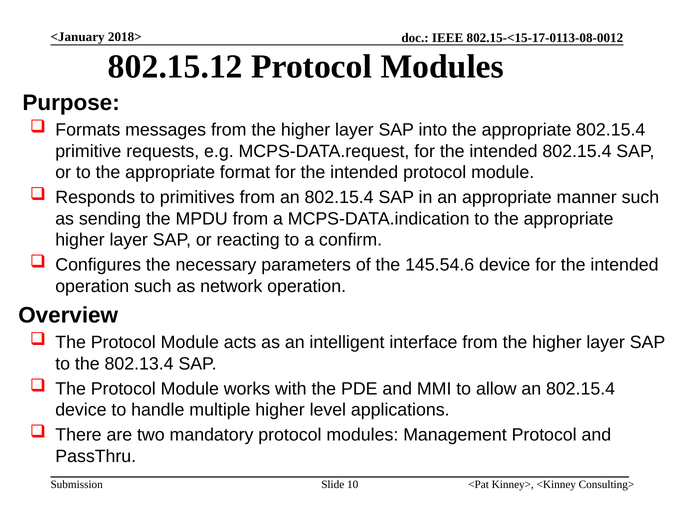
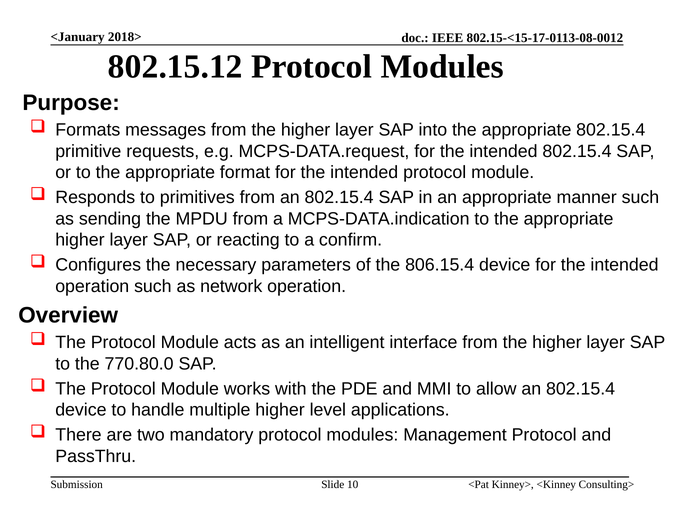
145.54.6: 145.54.6 -> 806.15.4 (440, 265)
802.13.4: 802.13.4 -> 770.80.0 (139, 364)
